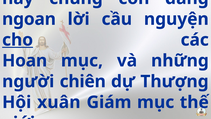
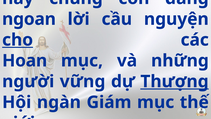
chiên: chiên -> vững (83, 81)
Thượng underline: none -> present (175, 81)
xuân: xuân -> ngàn (59, 102)
